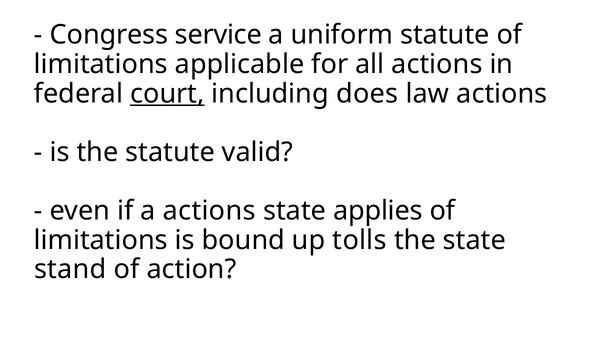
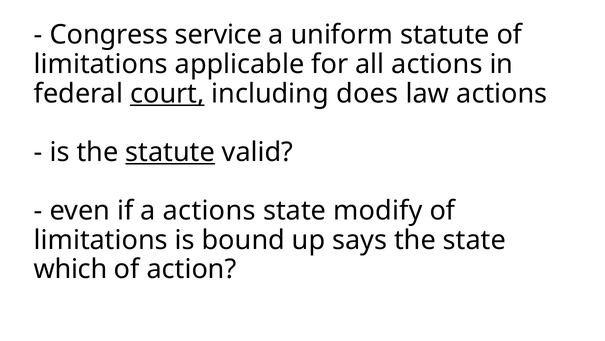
statute underline: none -> present (170, 152)
applies: applies -> modify (378, 210)
tolls: tolls -> says (360, 240)
stand: stand -> which (71, 269)
